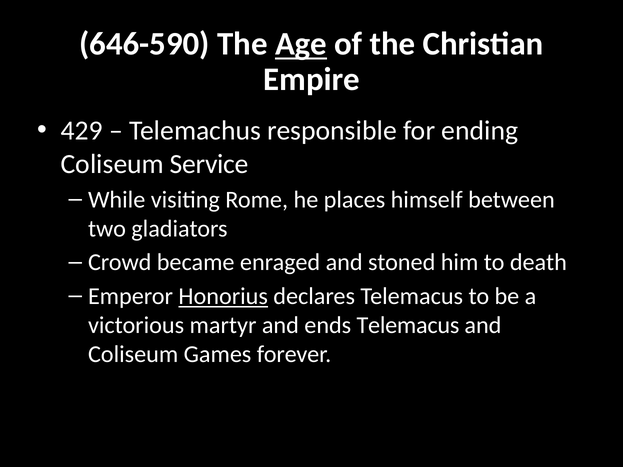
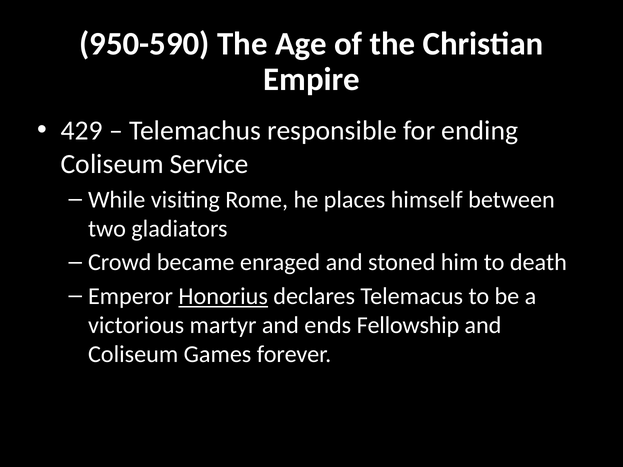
646-590: 646-590 -> 950-590 (144, 44)
Age underline: present -> none (301, 44)
ends Telemacus: Telemacus -> Fellowship (408, 325)
